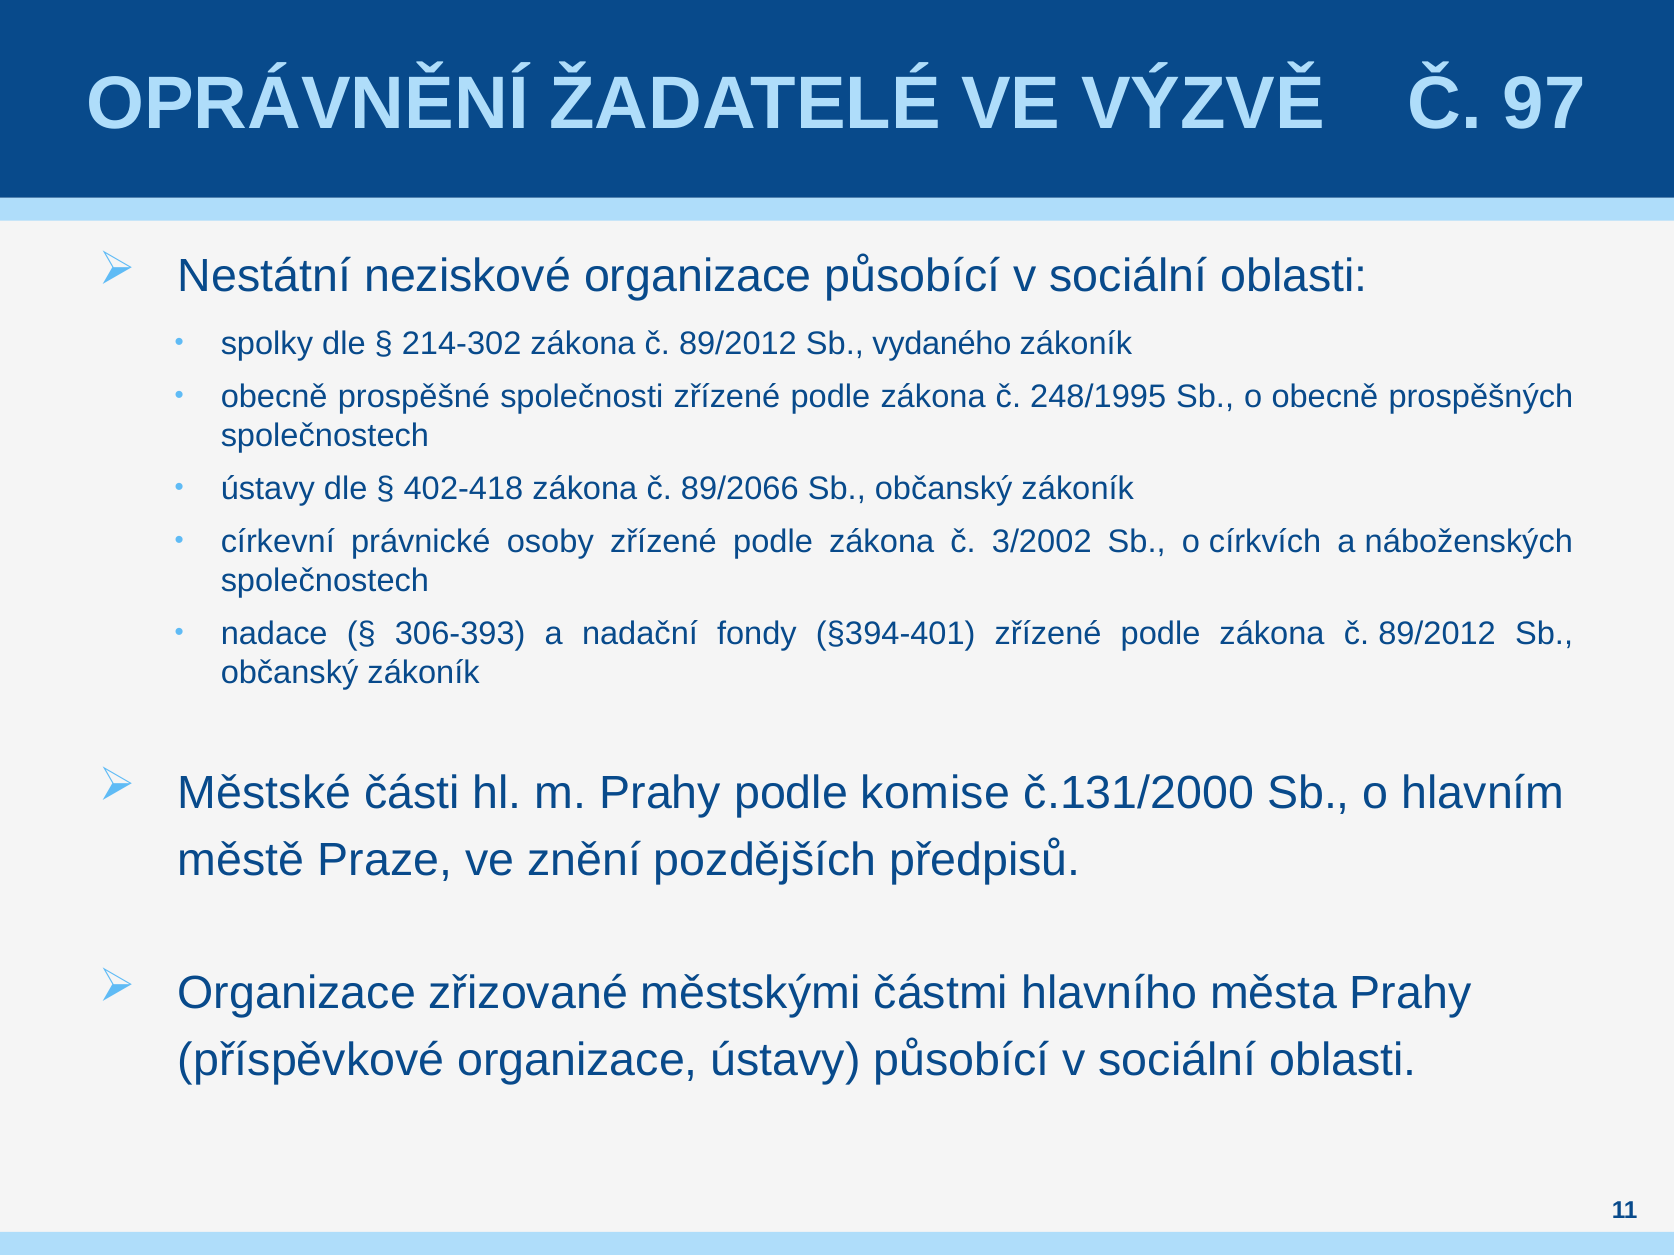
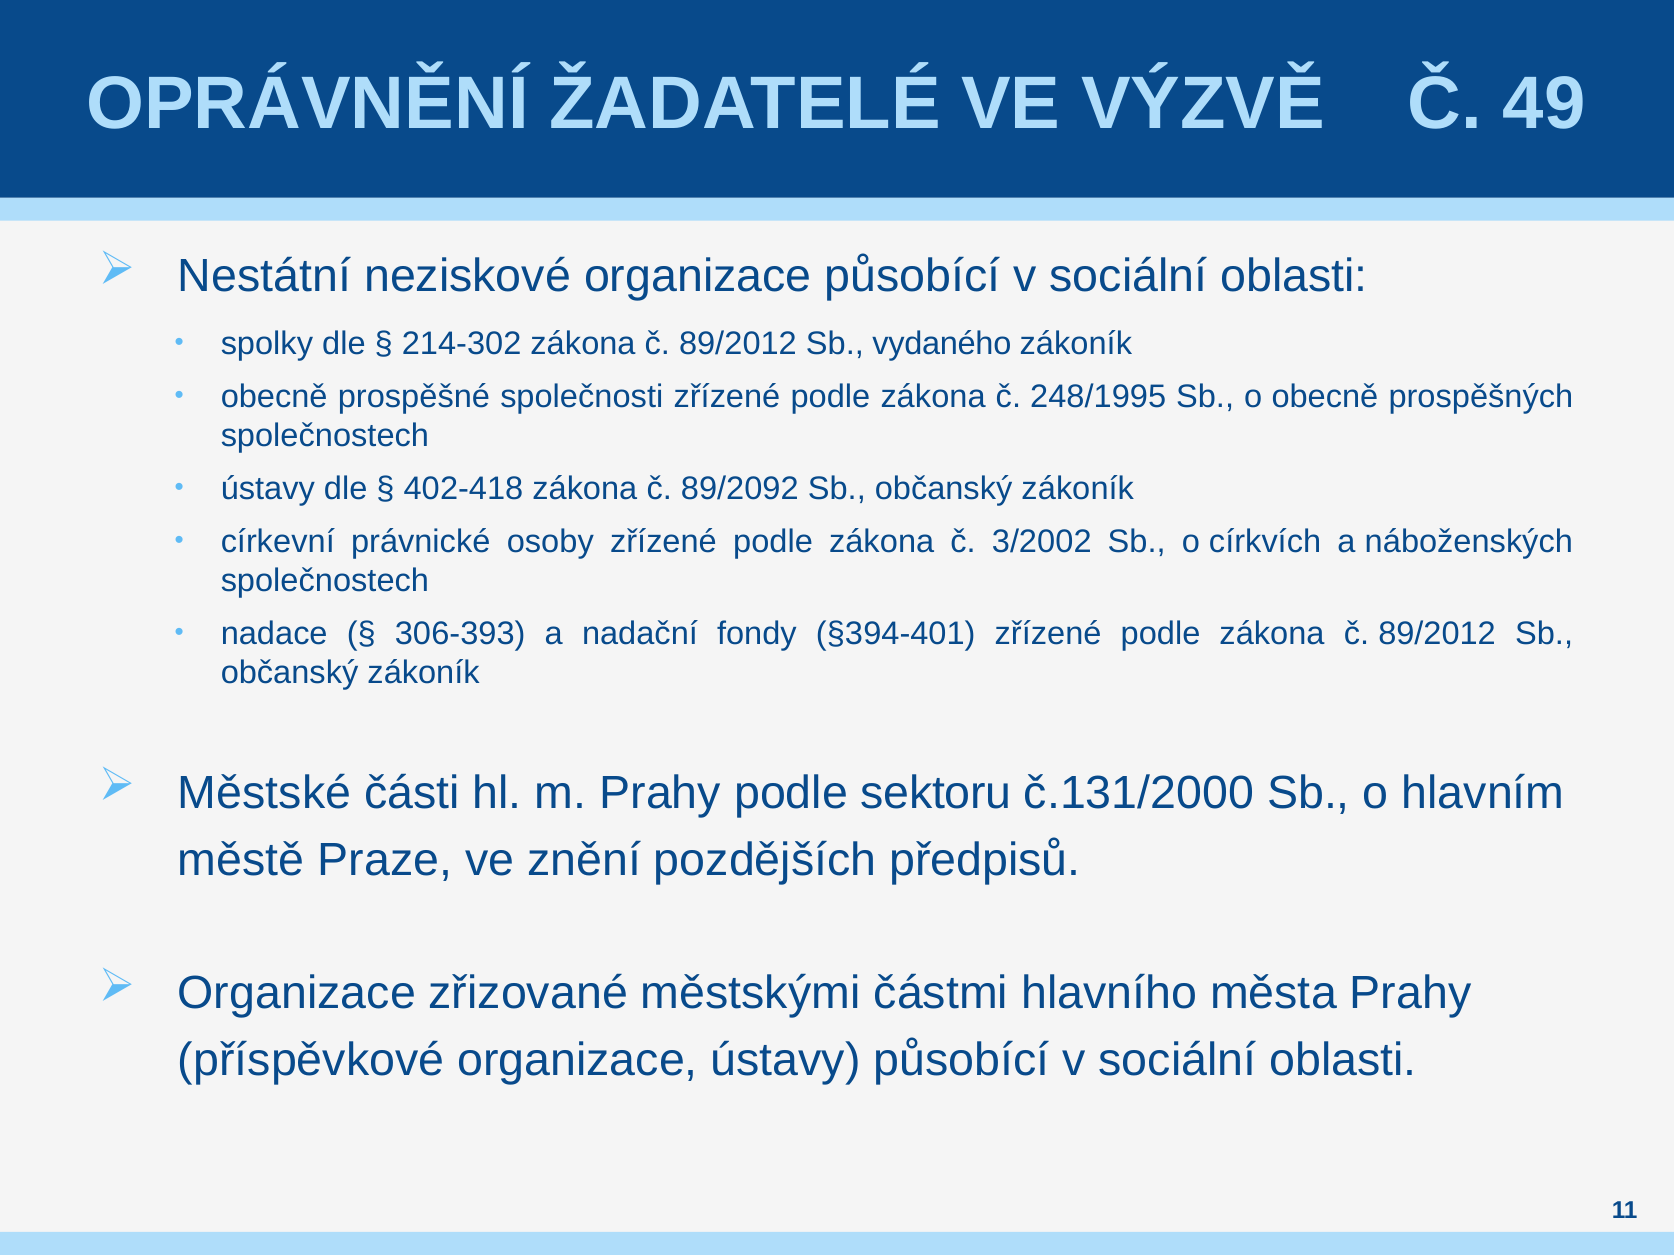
97: 97 -> 49 (1544, 104)
89/2066: 89/2066 -> 89/2092 (740, 489)
komise: komise -> sektoru (936, 793)
